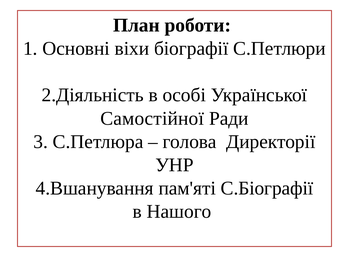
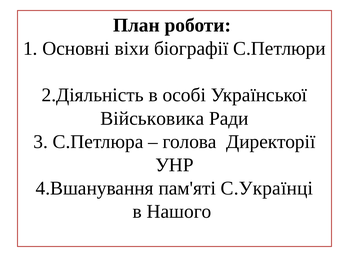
Самостійної: Самостійної -> Військовика (152, 118)
С.Біографії: С.Біографії -> С.Українці (267, 188)
